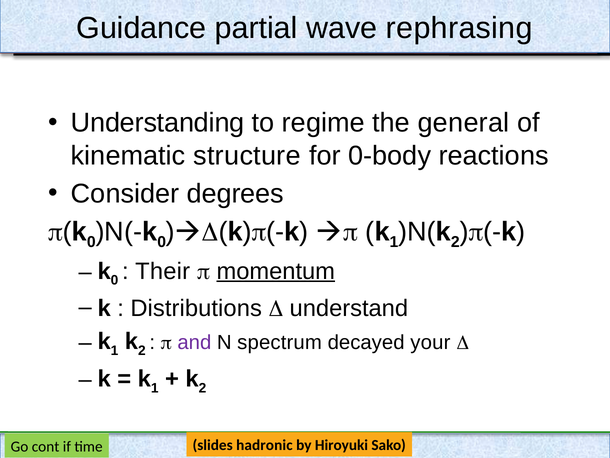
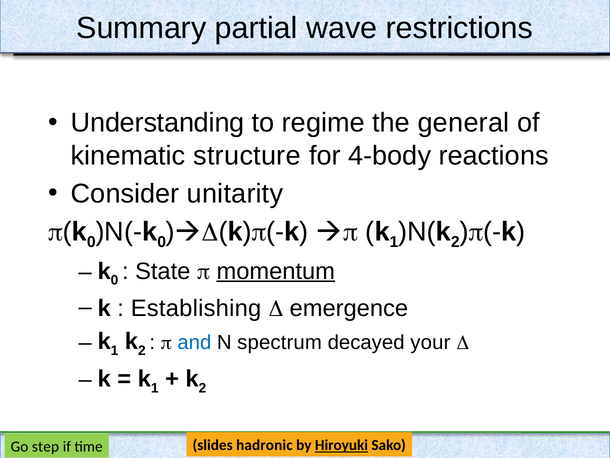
Guidance: Guidance -> Summary (141, 28)
rephrasing: rephrasing -> restrictions (459, 28)
0-body: 0-body -> 4-body (390, 155)
degrees: degrees -> unitarity (235, 193)
Their: Their -> State (163, 271)
Distributions: Distributions -> Establishing (196, 308)
understand: understand -> emergence (349, 308)
and colour: purple -> blue (194, 342)
Hiroyuki underline: none -> present (341, 445)
cont: cont -> step (46, 446)
